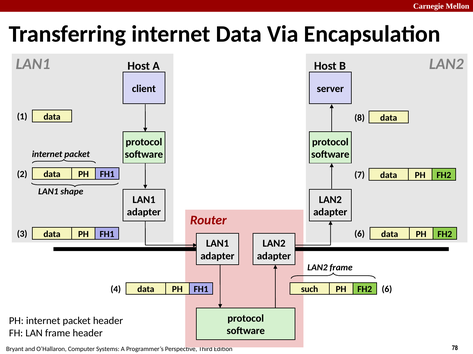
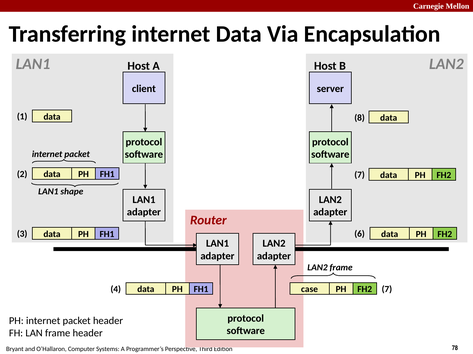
such: such -> case (309, 290)
6: 6 -> 7 (387, 290)
